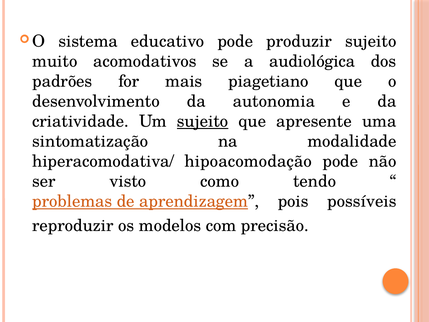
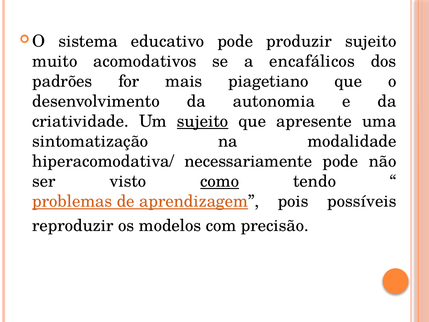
audiológica: audiológica -> encafálicos (312, 61)
hipoacomodação: hipoacomodação -> necessariamente (248, 161)
como underline: none -> present (220, 181)
